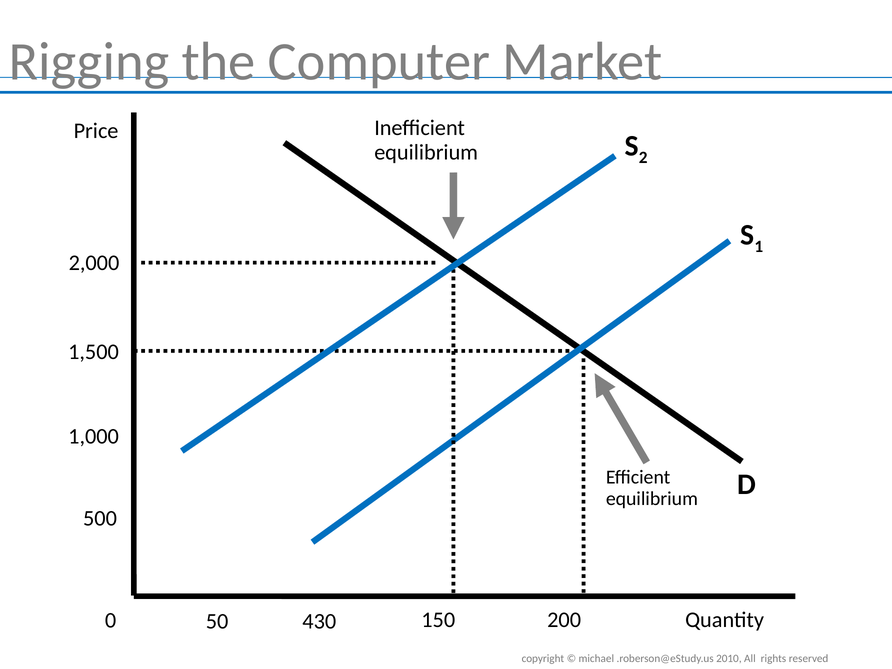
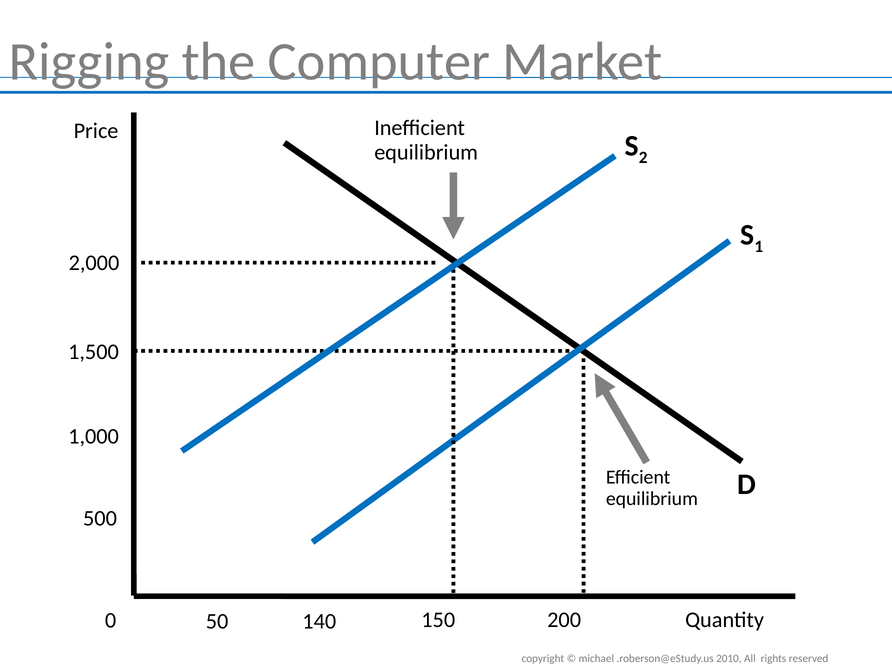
430: 430 -> 140 (319, 621)
